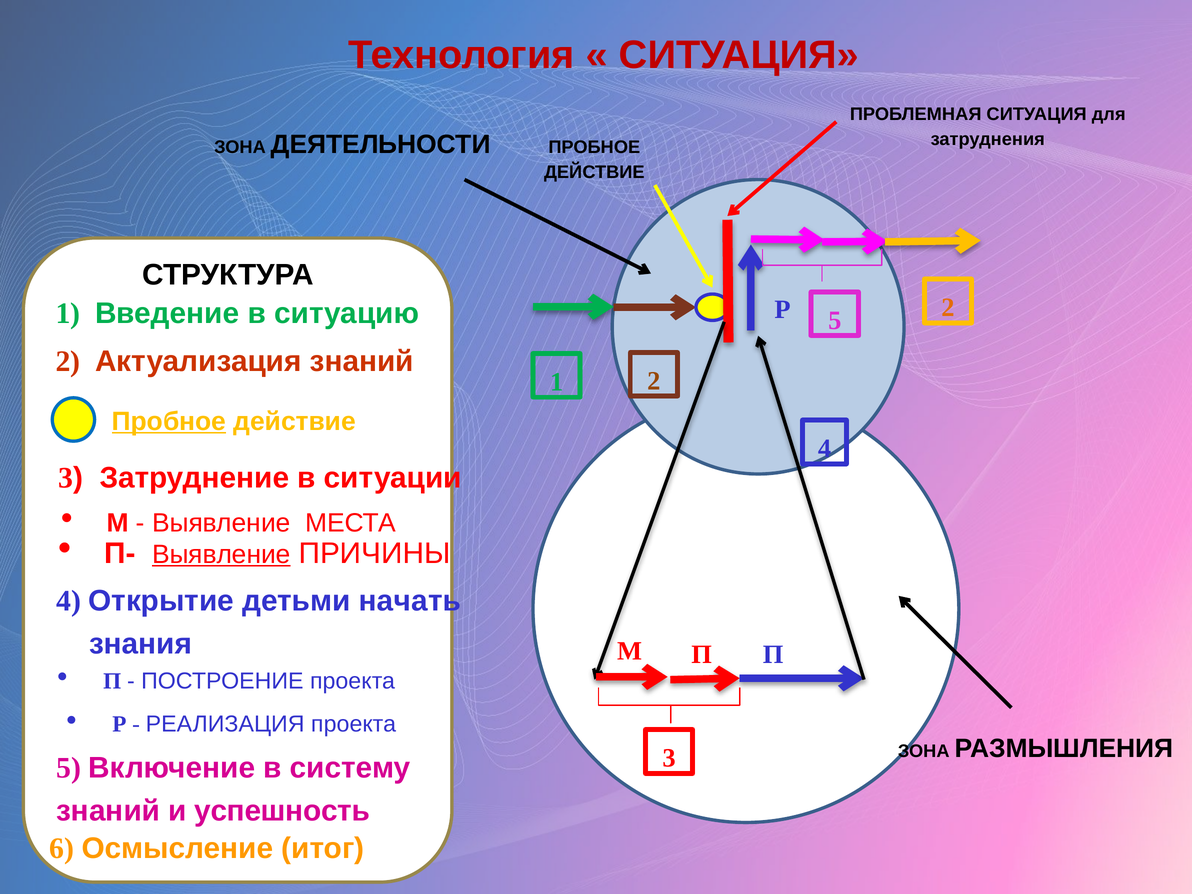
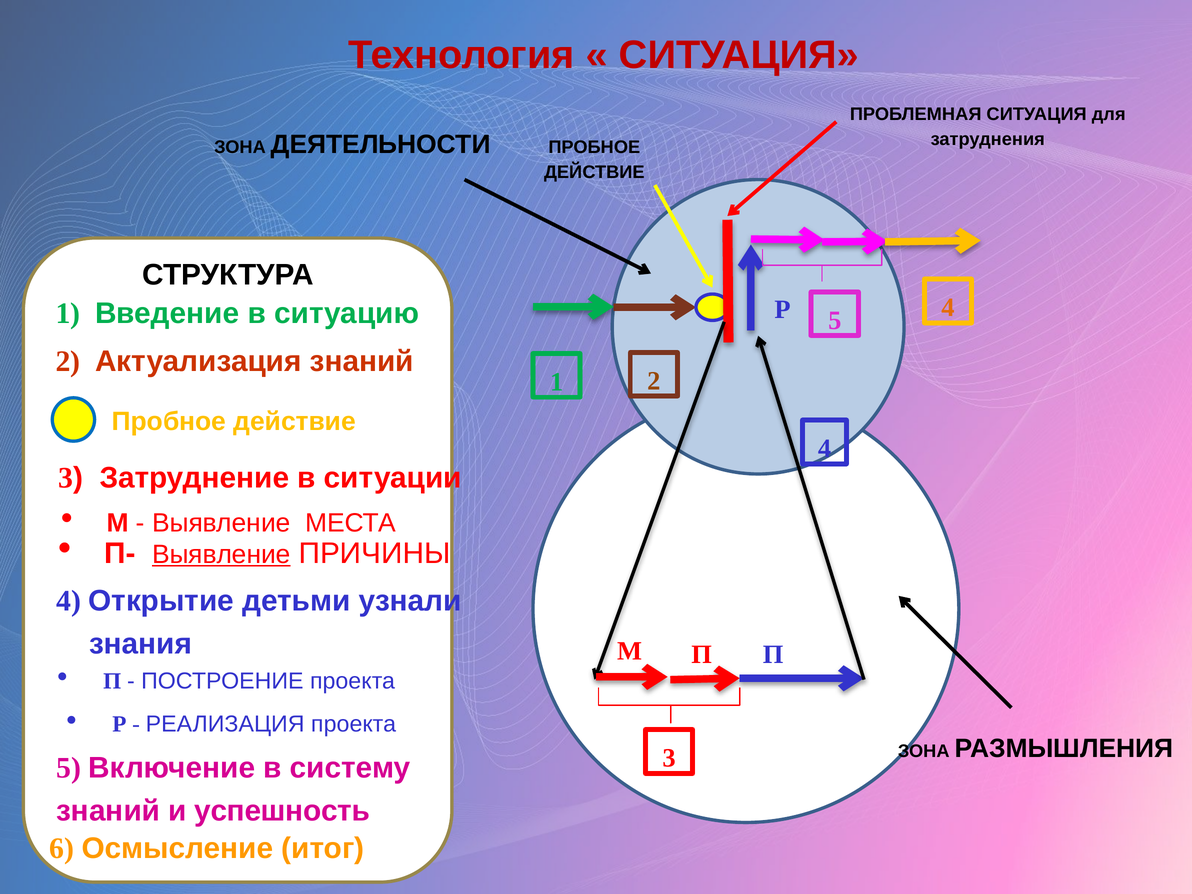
5 2: 2 -> 4 (948, 308)
Пробное underline: present -> none (169, 421)
начать: начать -> узнали (410, 601)
